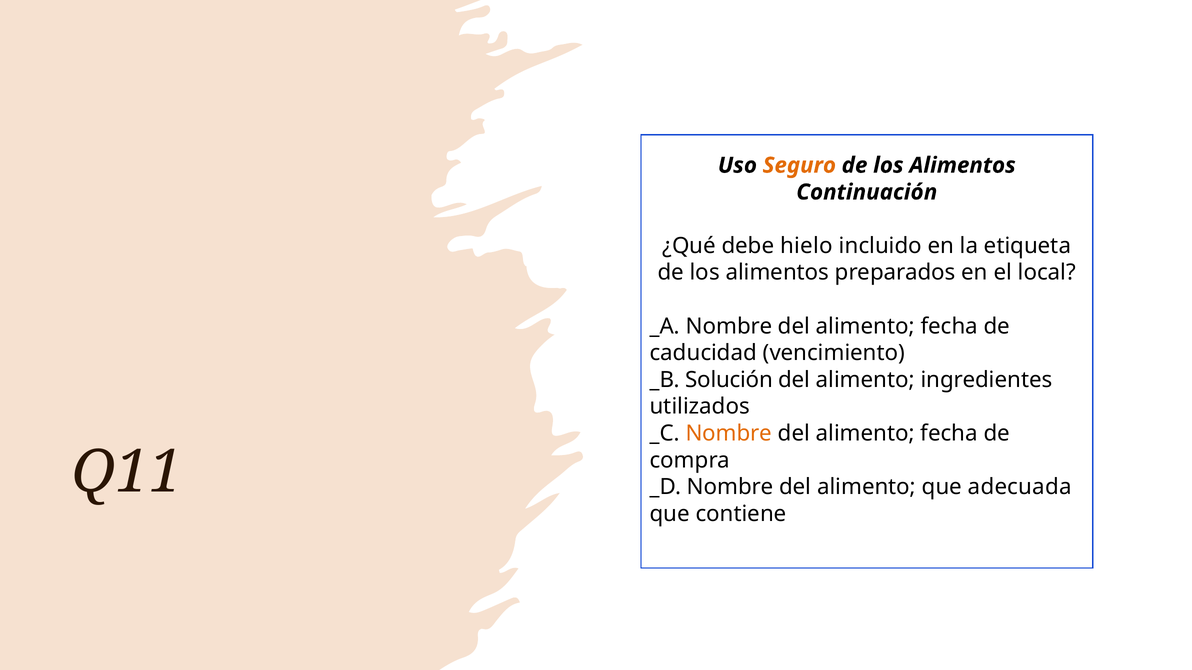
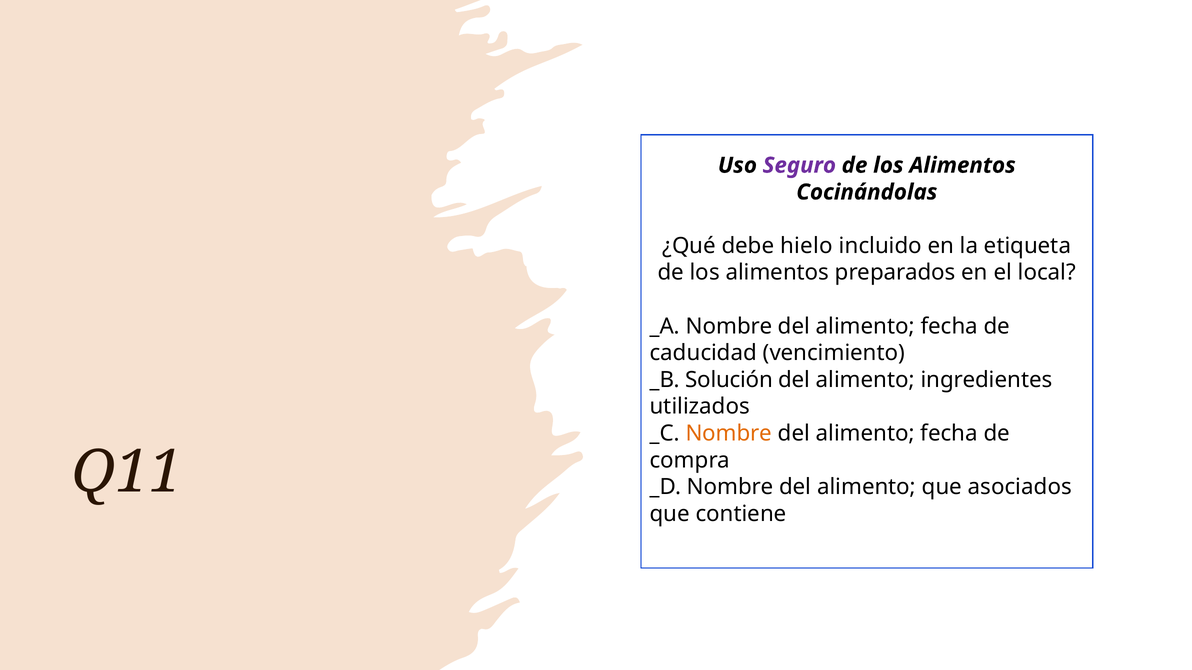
Seguro colour: orange -> purple (799, 165)
Continuación: Continuación -> Cocinándolas (867, 192)
adecuada: adecuada -> asociados (1020, 487)
